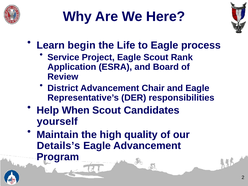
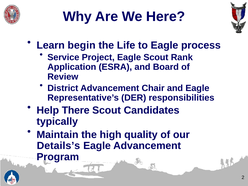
When: When -> There (76, 110)
yourself: yourself -> typically (57, 121)
